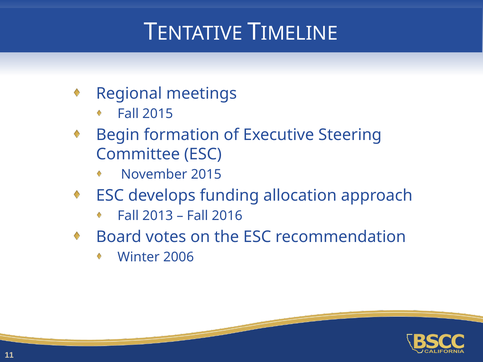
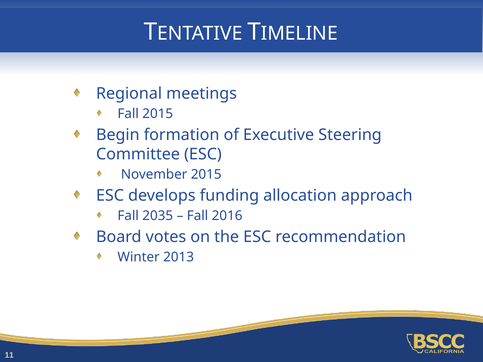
2013: 2013 -> 2035 (158, 216)
2006: 2006 -> 2013 (179, 257)
